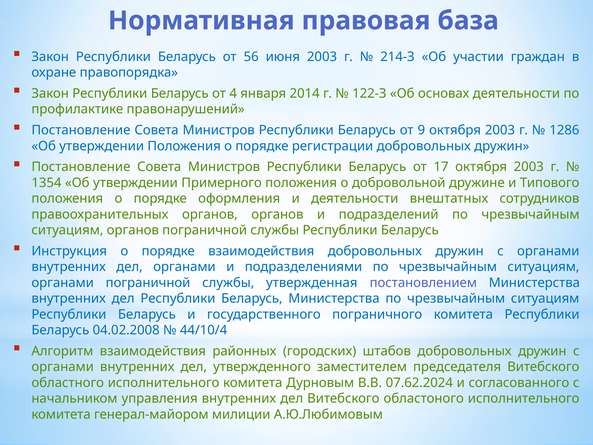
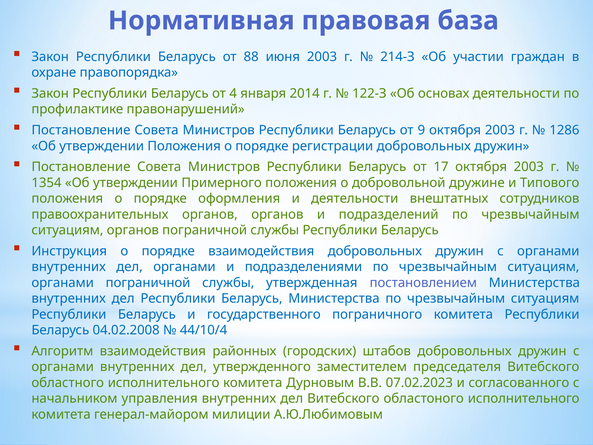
56: 56 -> 88 (251, 57)
07.62.2024: 07.62.2024 -> 07.02.2023 (419, 383)
